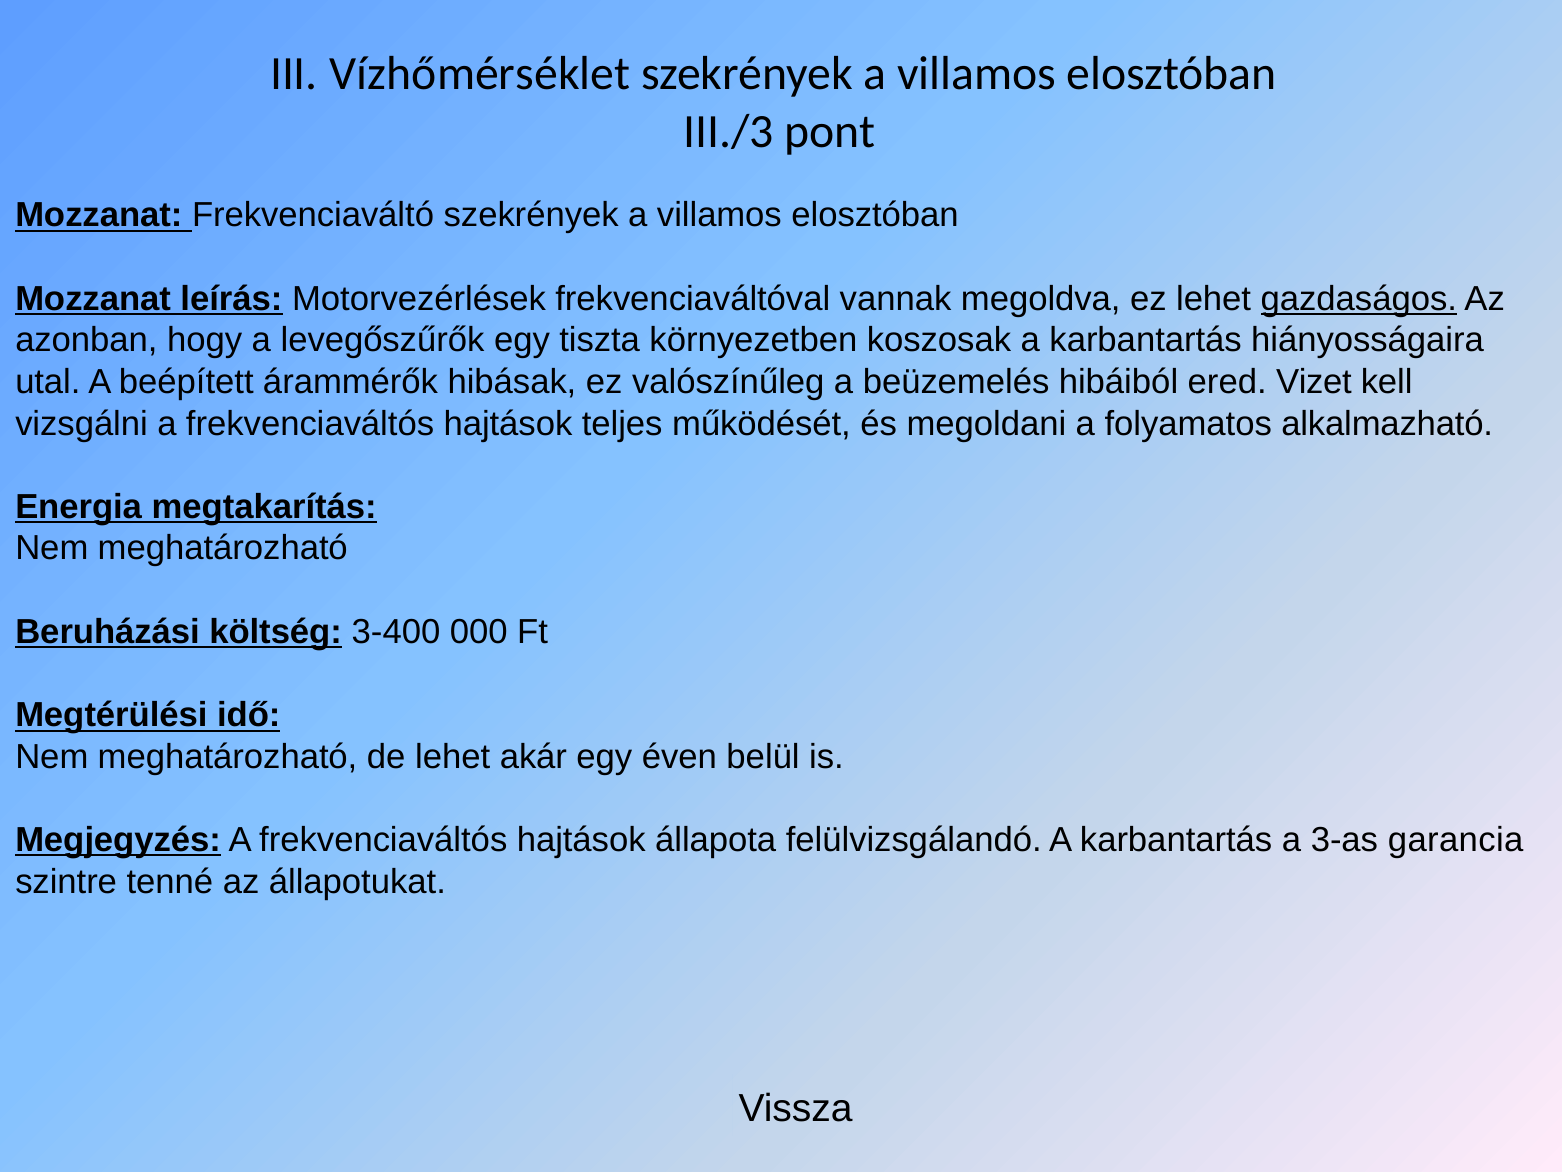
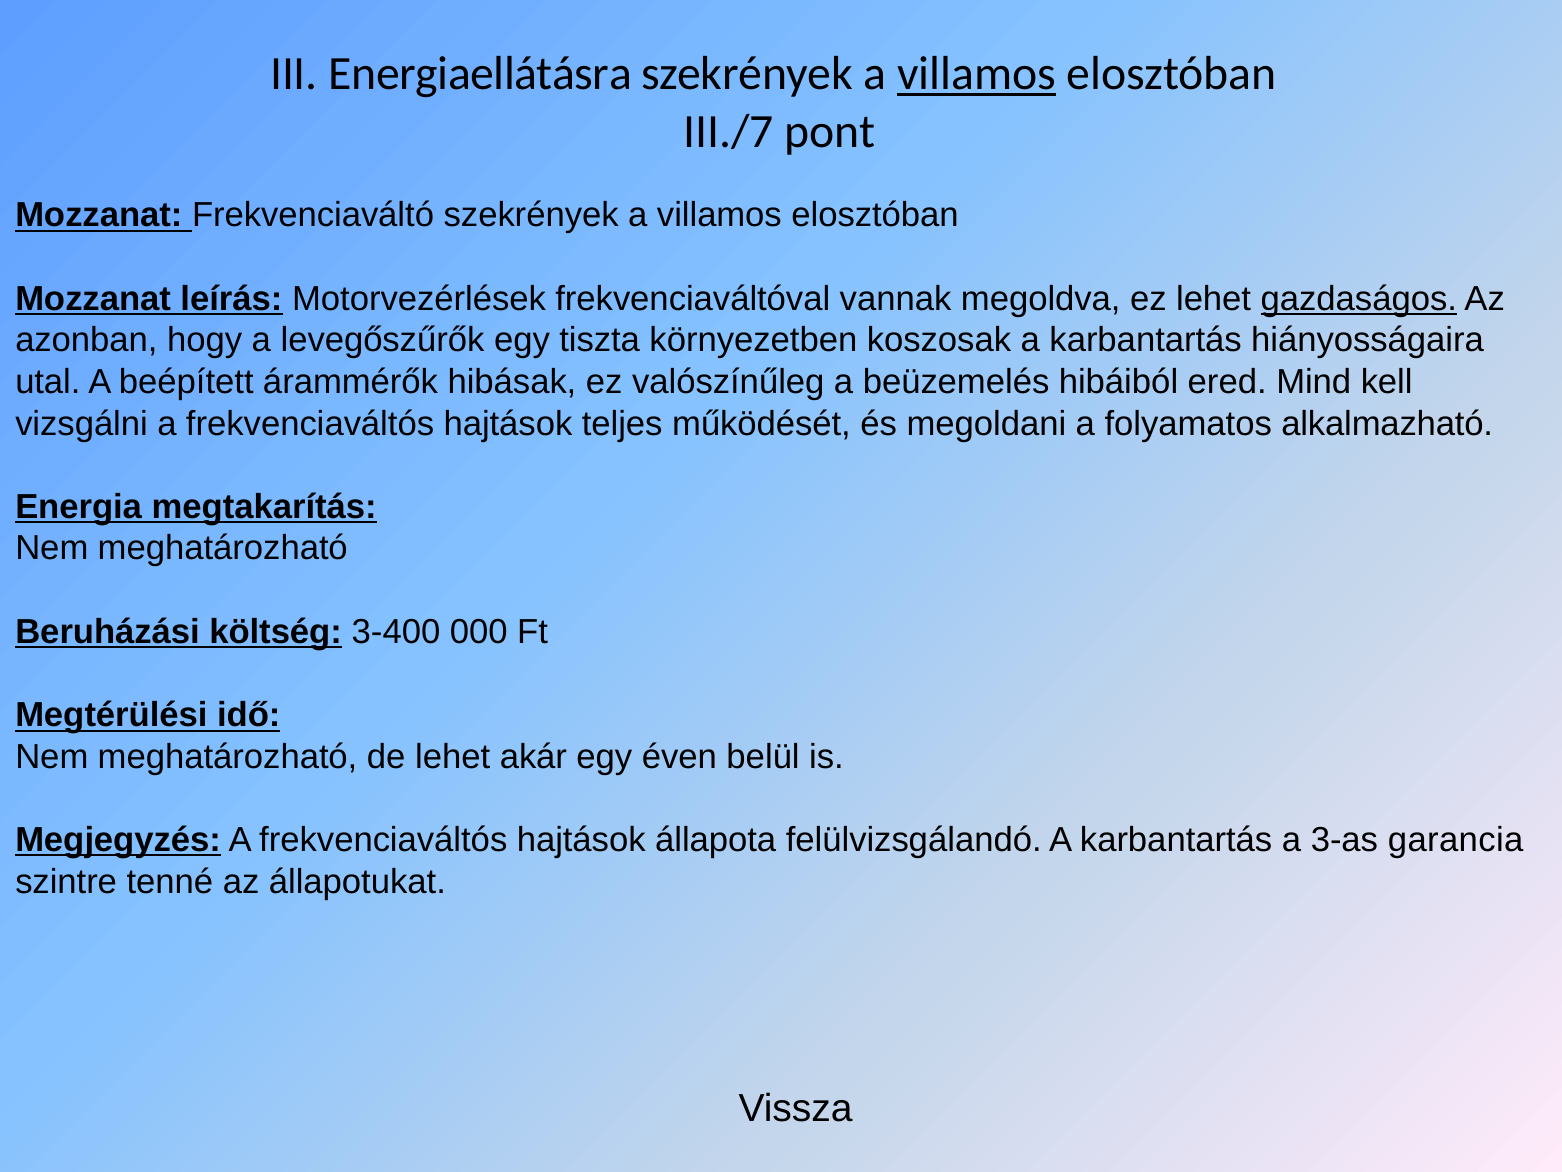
Vízhőmérséklet: Vízhőmérséklet -> Energiaellátásra (480, 74)
villamos underline: none -> present (977, 74)
III./3: III./3 -> III./7 (728, 132)
Vizet: Vizet -> Mind (1314, 382)
